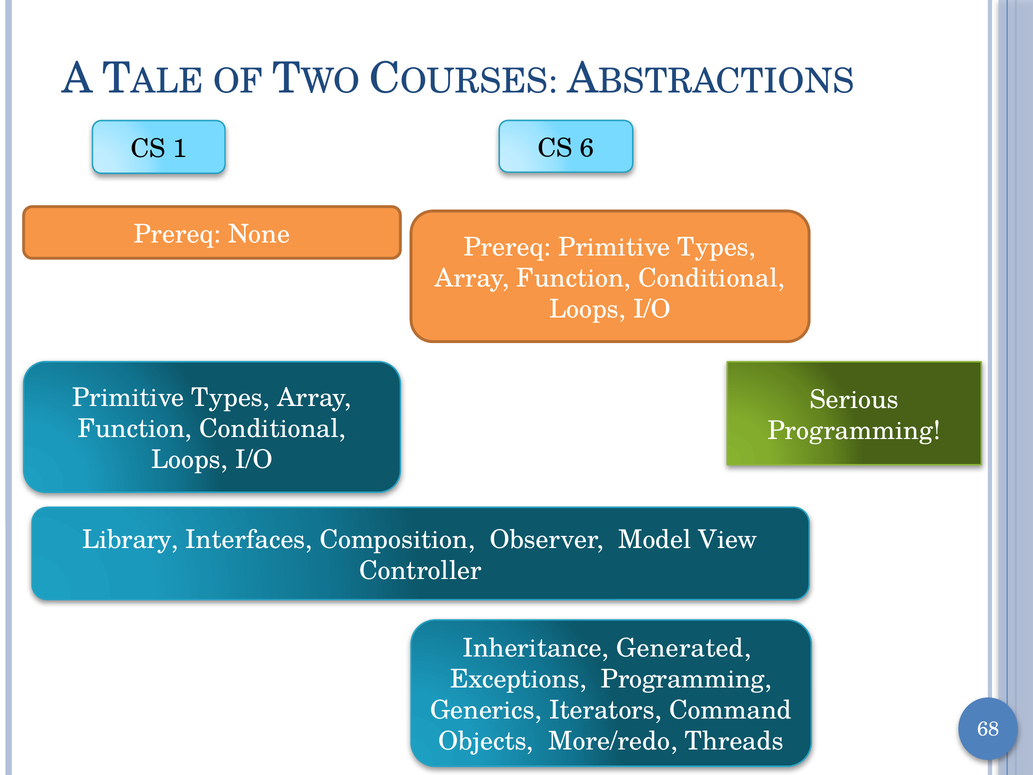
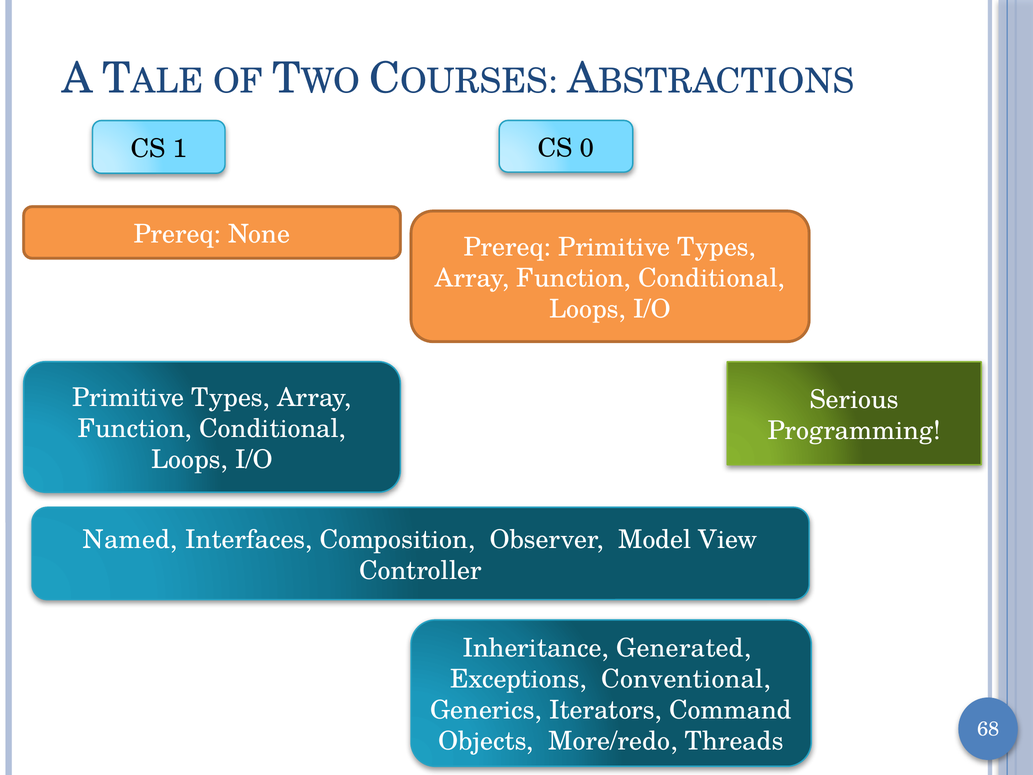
6: 6 -> 0 (587, 148)
Library: Library -> Named (130, 540)
Exceptions Programming: Programming -> Conventional (686, 679)
